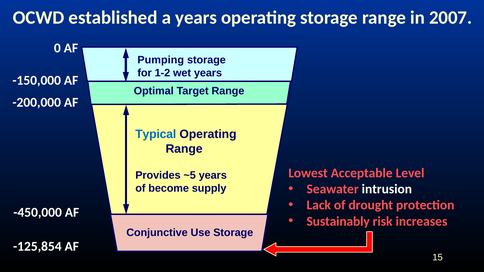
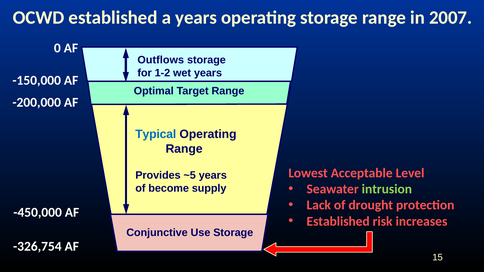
Pumping: Pumping -> Outflows (161, 60)
intrusion colour: white -> light green (387, 189)
Sustainably: Sustainably -> Established (338, 221)
-125,854: -125,854 -> -326,754 (37, 247)
